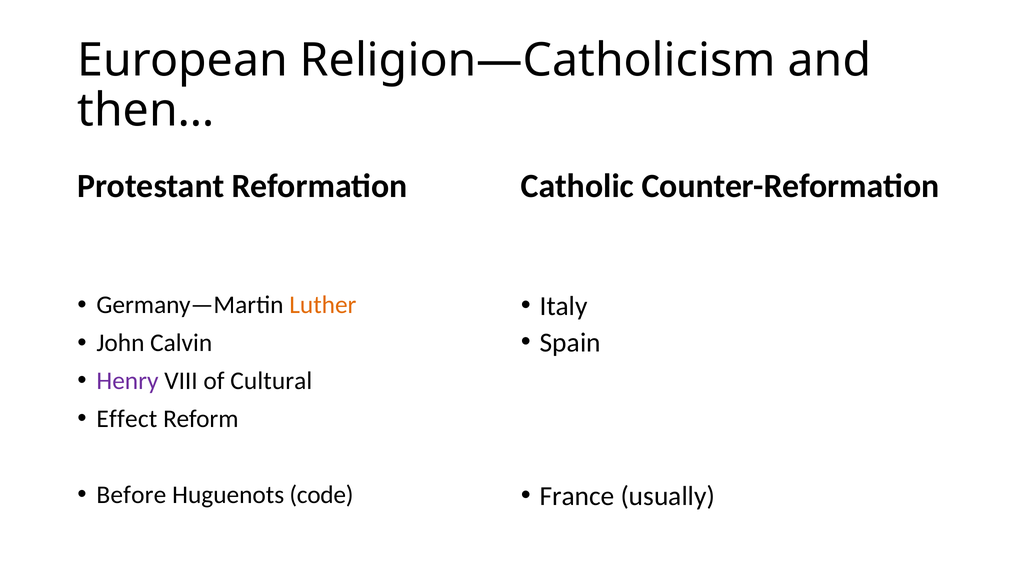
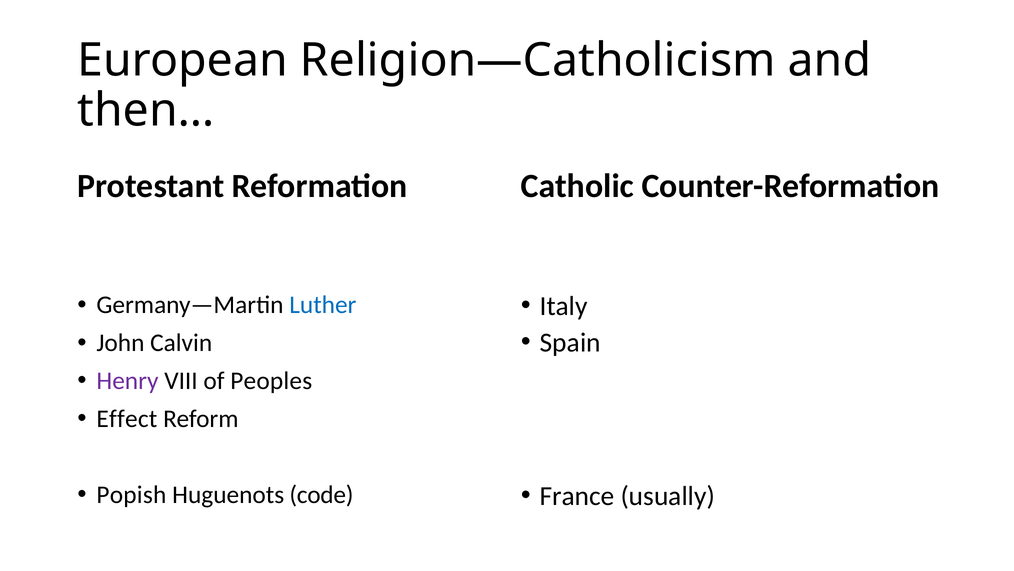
Luther colour: orange -> blue (323, 305)
Cultural: Cultural -> Peoples (271, 381)
Before: Before -> Popish (131, 494)
